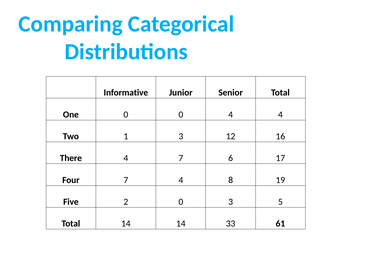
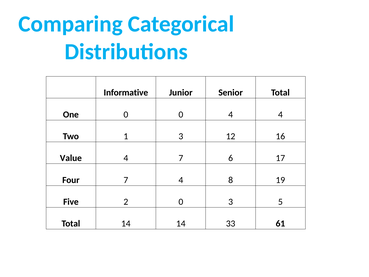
There: There -> Value (71, 158)
